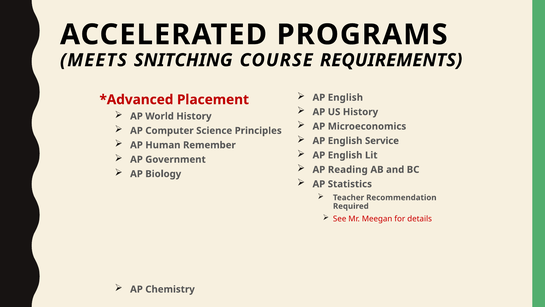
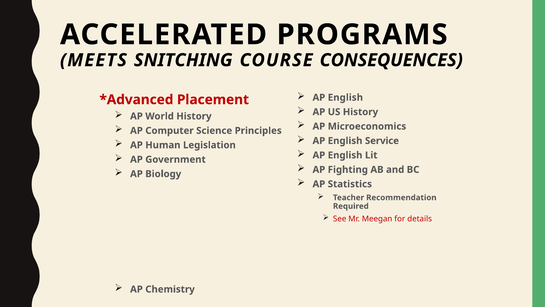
REQUIREMENTS: REQUIREMENTS -> CONSEQUENCES (391, 60)
Remember: Remember -> Legislation (209, 145)
Reading: Reading -> Fighting (348, 169)
